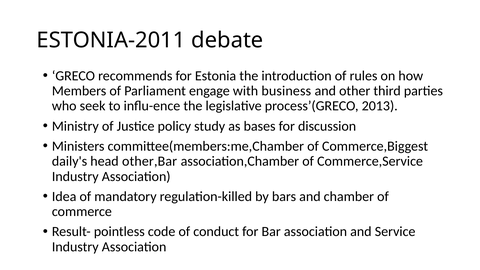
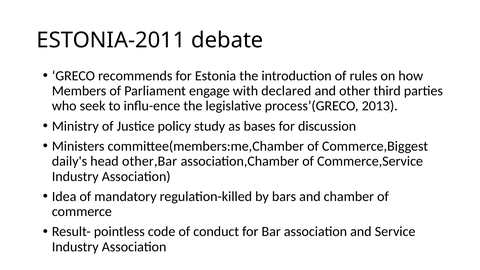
business: business -> declared (286, 91)
